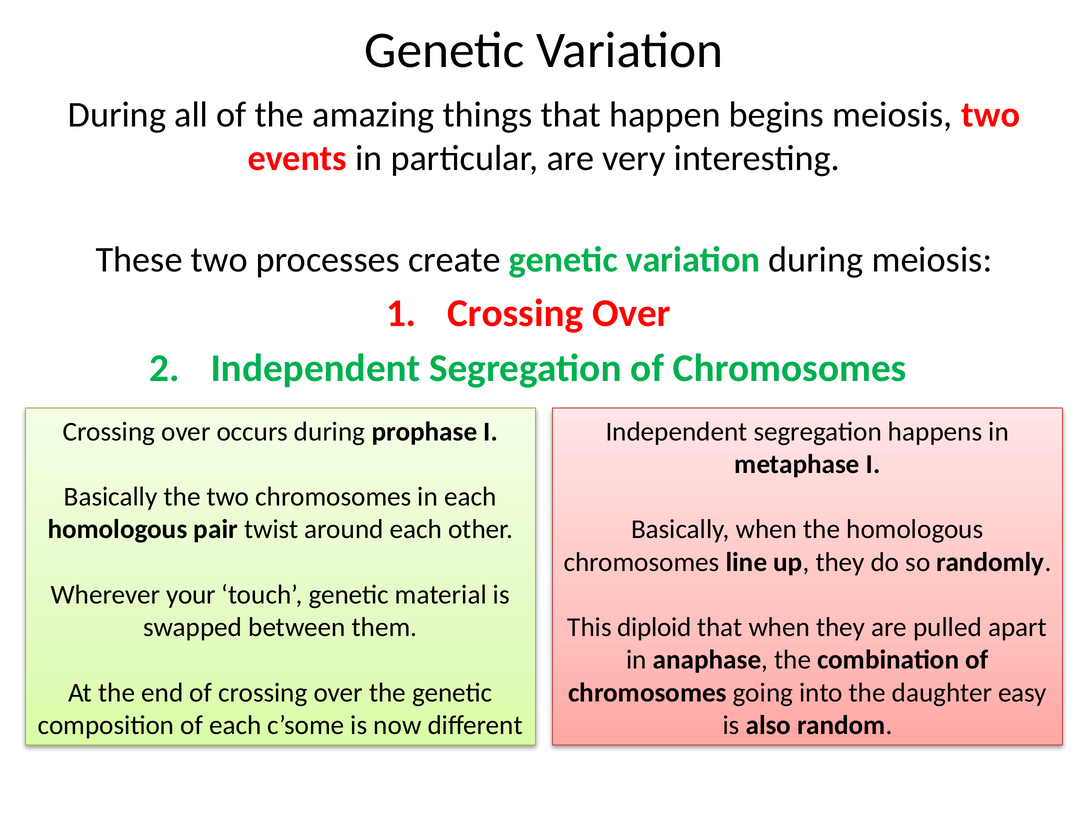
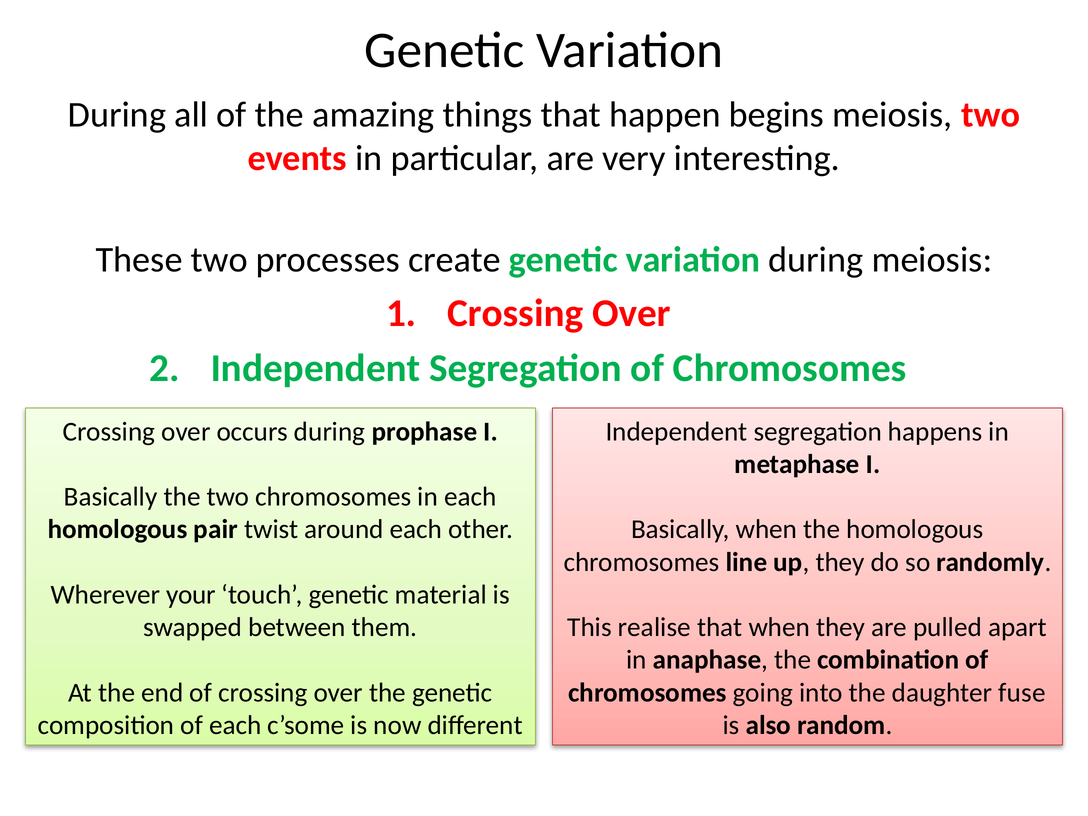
diploid: diploid -> realise (654, 627)
easy: easy -> fuse (1022, 693)
